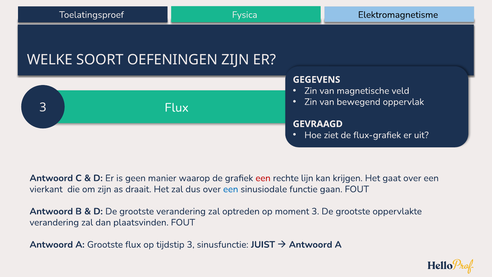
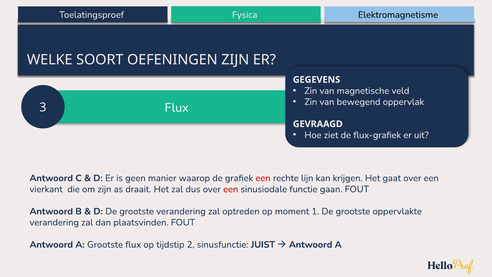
een colour: blue -> red (231, 189)
moment 3: 3 -> 1 (315, 211)
tijdstip 3: 3 -> 2 (191, 244)
